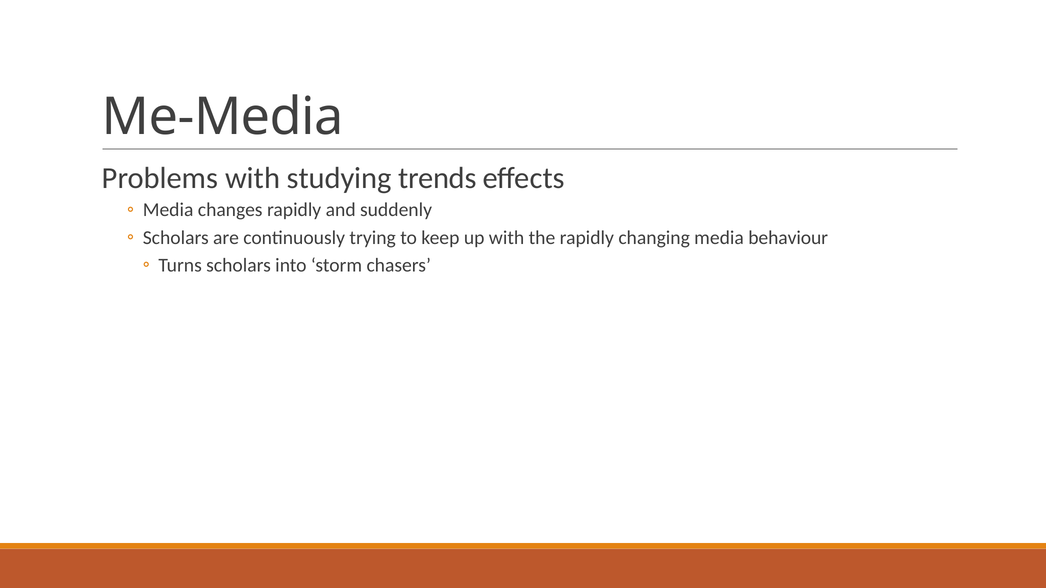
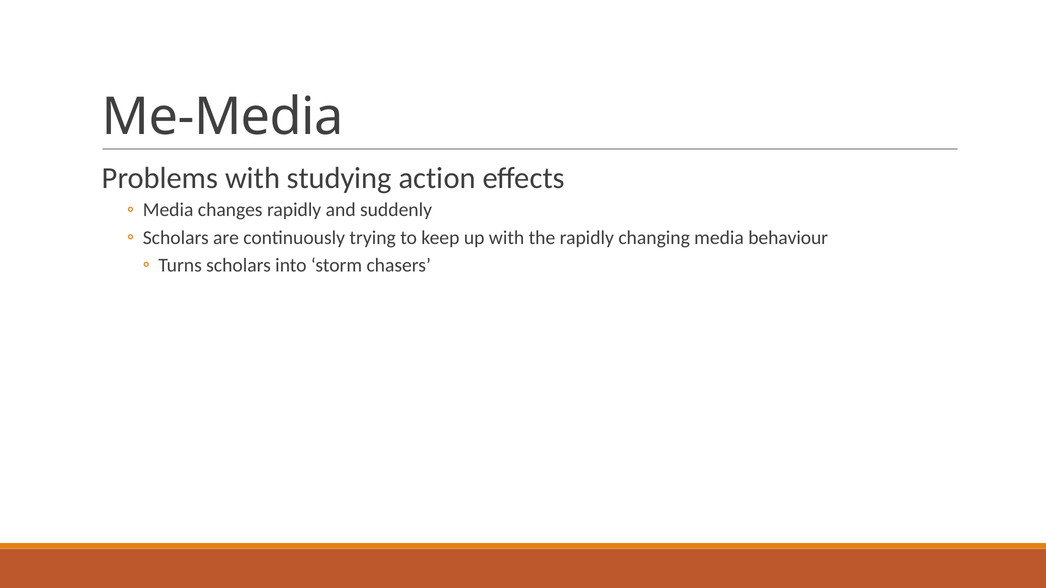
trends: trends -> action (437, 179)
